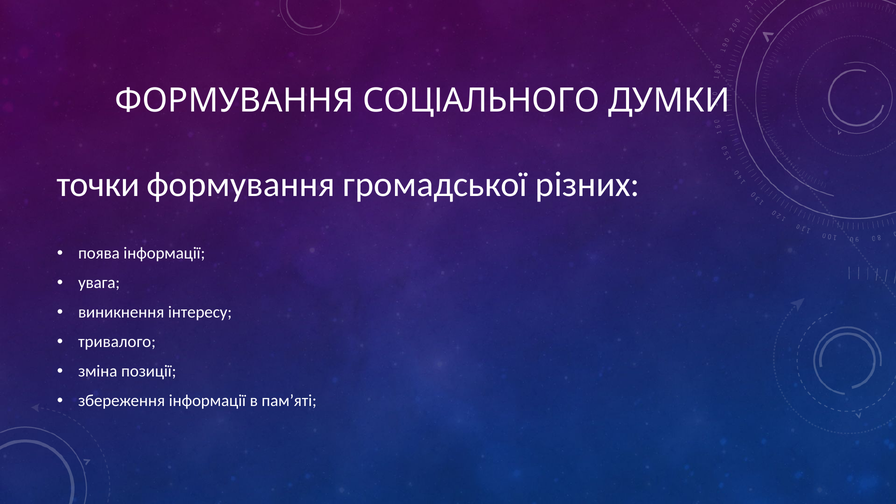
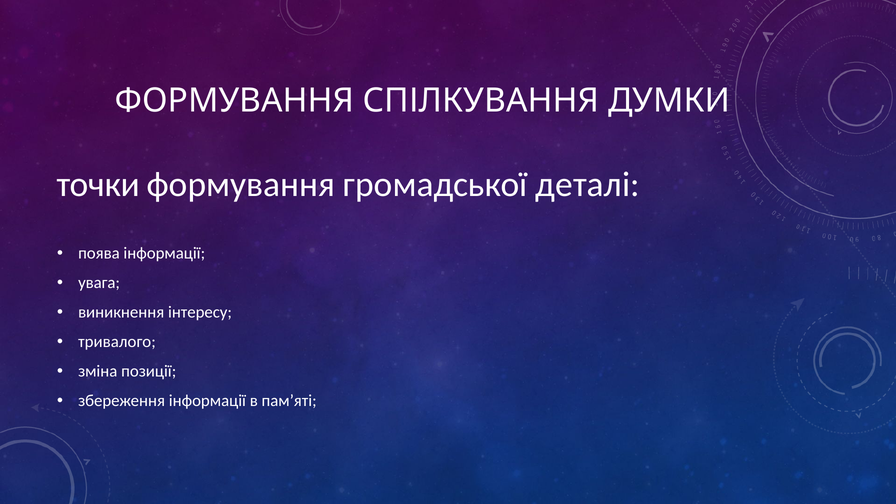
СОЦІАЛЬНОГО: СОЦІАЛЬНОГО -> СПІЛКУВАННЯ (481, 101)
різних: різних -> деталі (588, 185)
